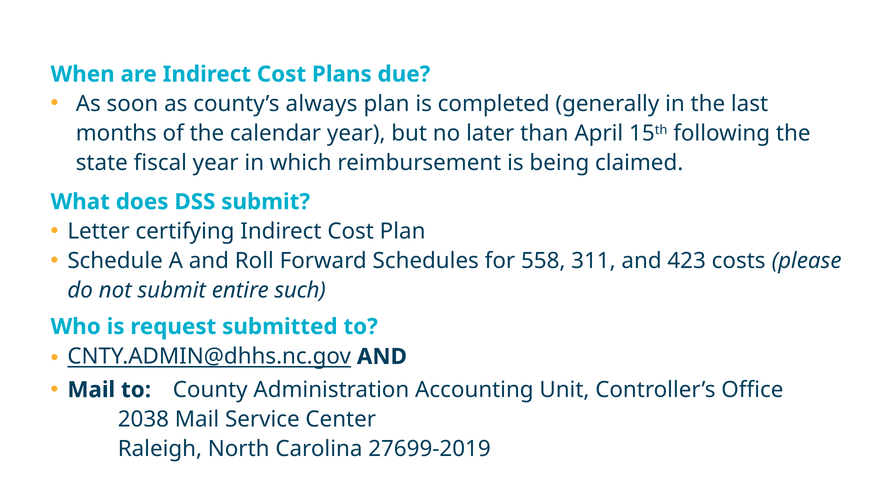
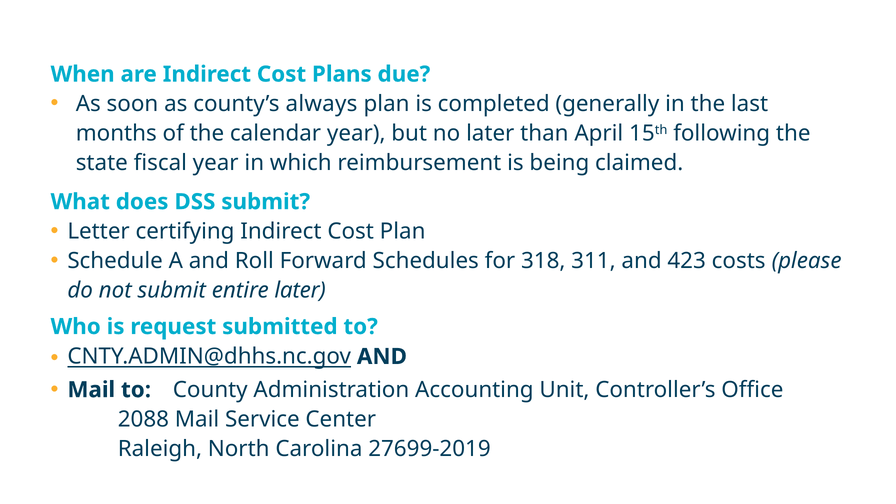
558: 558 -> 318 (543, 261)
entire such: such -> later (300, 290)
2038: 2038 -> 2088 (143, 419)
